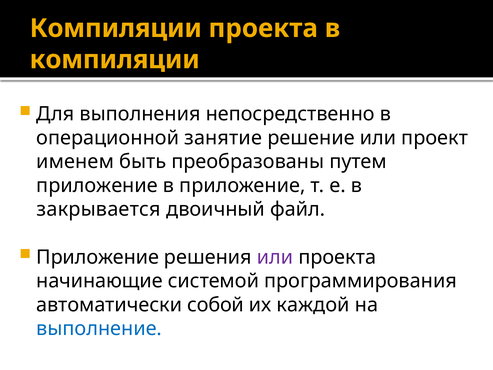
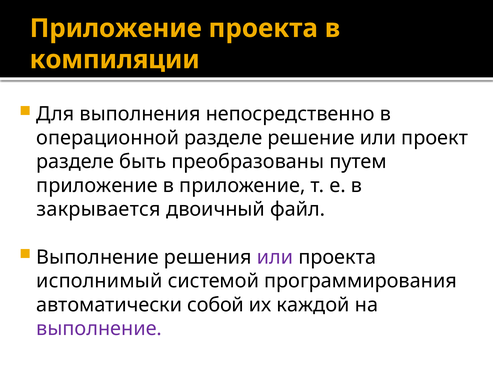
Компиляции: Компиляции -> Приложение (116, 28)
операционной занятие: занятие -> разделе (223, 138)
именем: именем -> разделе (75, 162)
Приложение: Приложение -> Выполнение (98, 257)
начинающие: начинающие -> исполнимый (99, 281)
выполнение colour: blue -> purple (99, 328)
